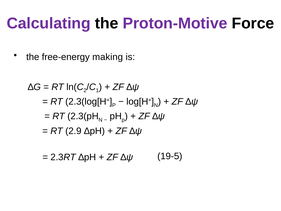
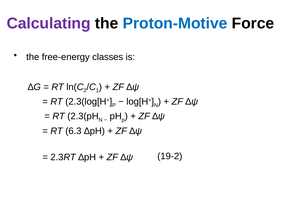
Proton-Motive colour: purple -> blue (175, 23)
making: making -> classes (108, 57)
2.9: 2.9 -> 6.3 (73, 131)
19-5: 19-5 -> 19-2 (170, 156)
